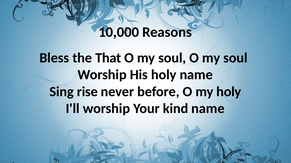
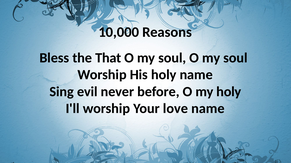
rise: rise -> evil (87, 92)
kind: kind -> love (175, 109)
